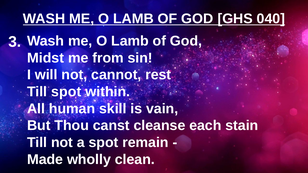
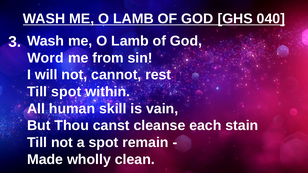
Midst: Midst -> Word (45, 58)
